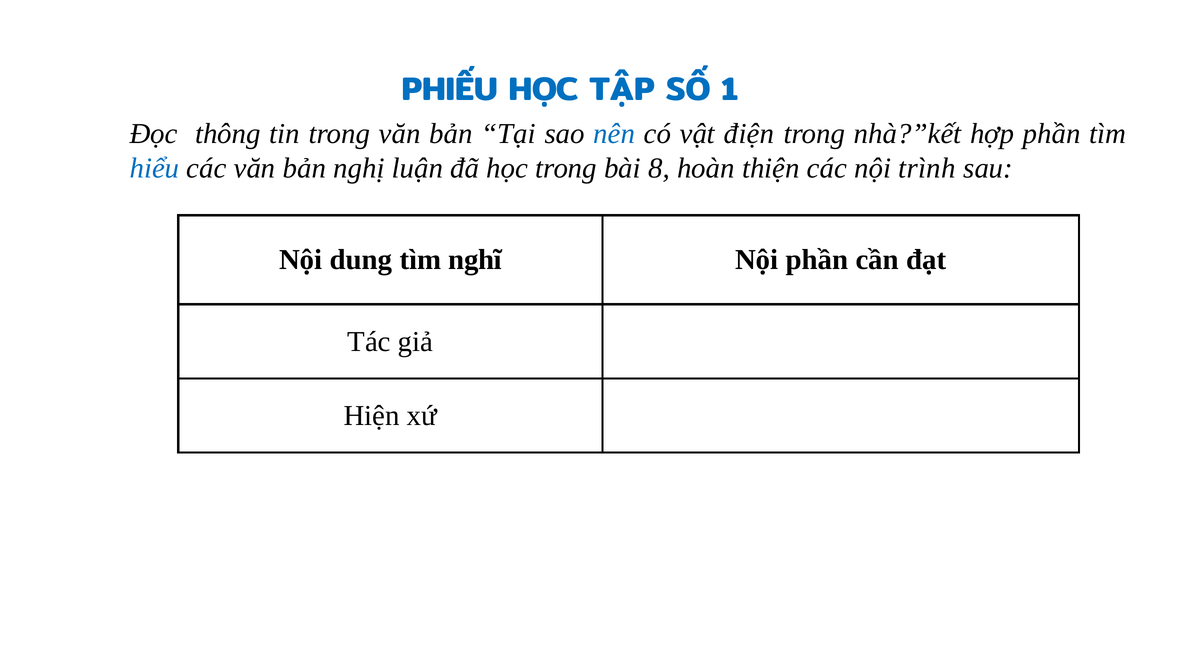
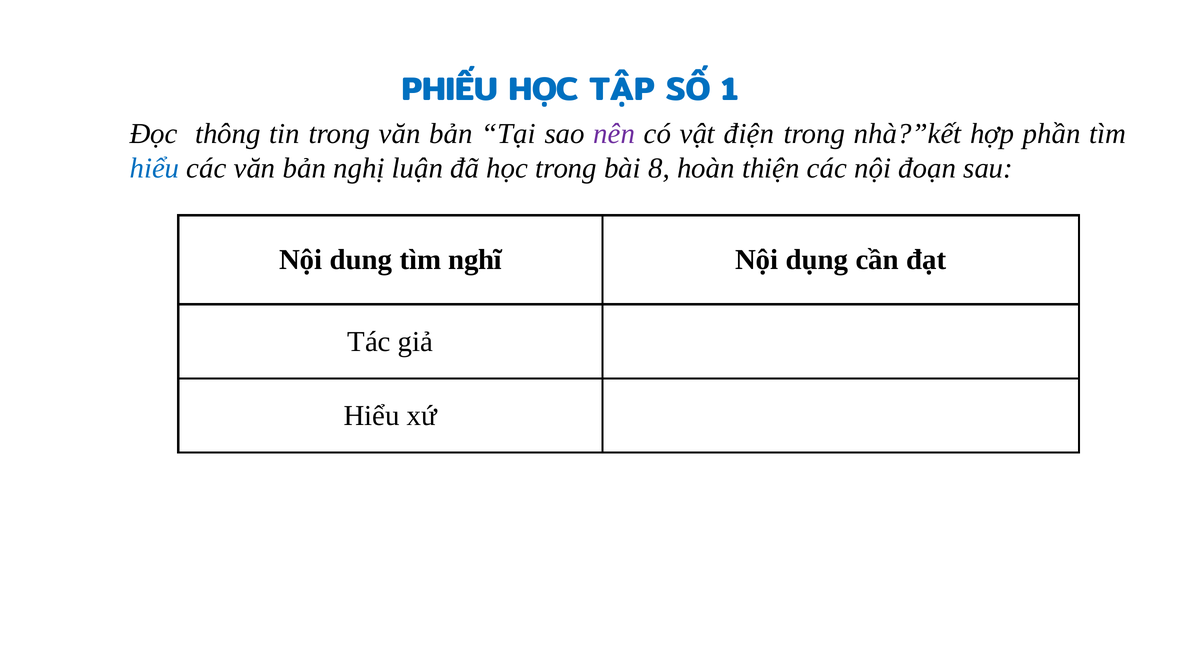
nên colour: blue -> purple (614, 134)
trình: trình -> đoạn (927, 168)
Nội phần: phần -> dụng (817, 260)
Hiện: Hiện -> Hiểu (372, 416)
